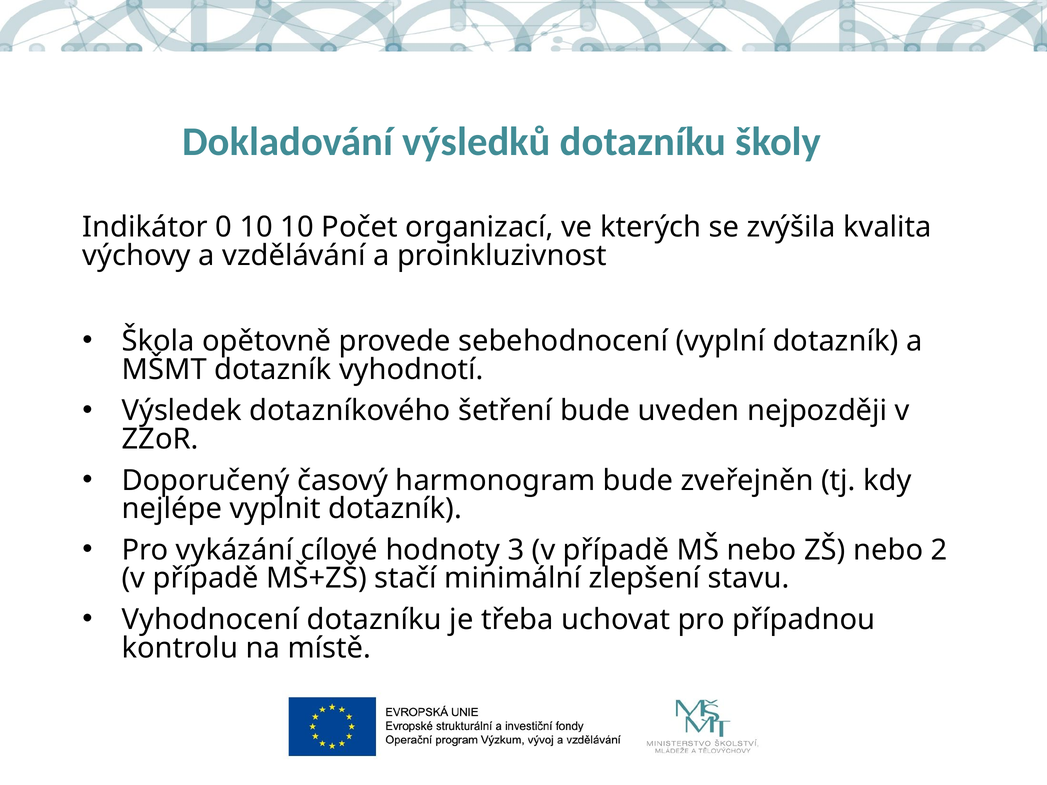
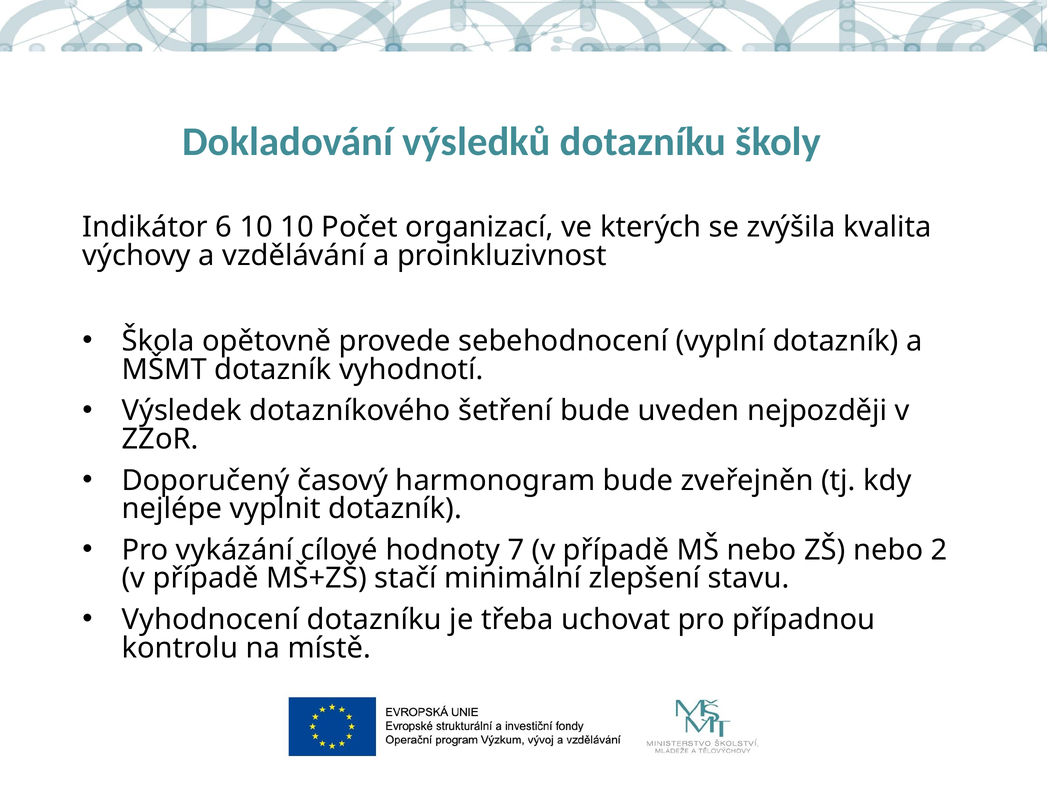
0: 0 -> 6 (224, 227)
3: 3 -> 7 (516, 550)
